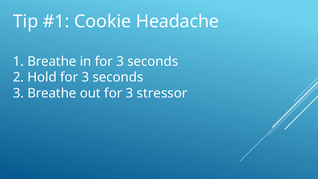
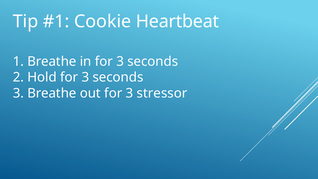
Headache: Headache -> Heartbeat (178, 22)
